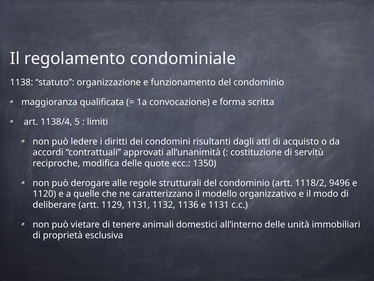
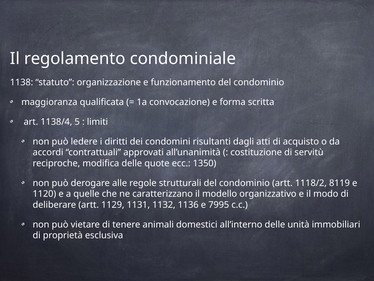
9496: 9496 -> 8119 (339, 183)
e 1131: 1131 -> 7995 (219, 204)
